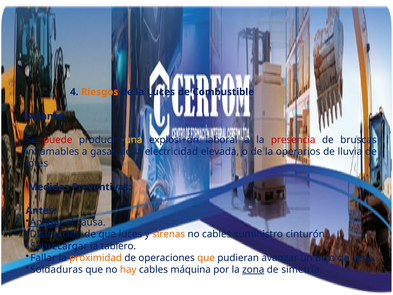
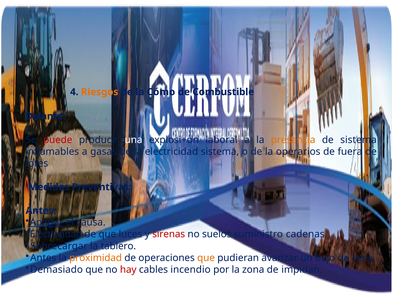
la Luces: Luces -> Cómo (161, 92)
una colour: yellow -> white (134, 140)
presencia colour: red -> orange (293, 140)
de bruscas: bruscas -> sistema (358, 140)
electricidad elevada: elevada -> sistema (220, 151)
lluvia: lluvia -> fuera (350, 151)
Distracción: Distracción -> Electricidad (56, 234)
sirenas colour: orange -> red (169, 234)
no cables: cables -> suelos (217, 234)
cinturón: cinturón -> cadenas (307, 234)
Fallar: Fallar -> Antes (43, 258)
Soldaduras: Soldaduras -> Demasiado (57, 269)
hay colour: orange -> red (128, 269)
máquina: máquina -> incendio (191, 269)
zona underline: present -> none (253, 269)
simetría: simetría -> impidan (302, 269)
